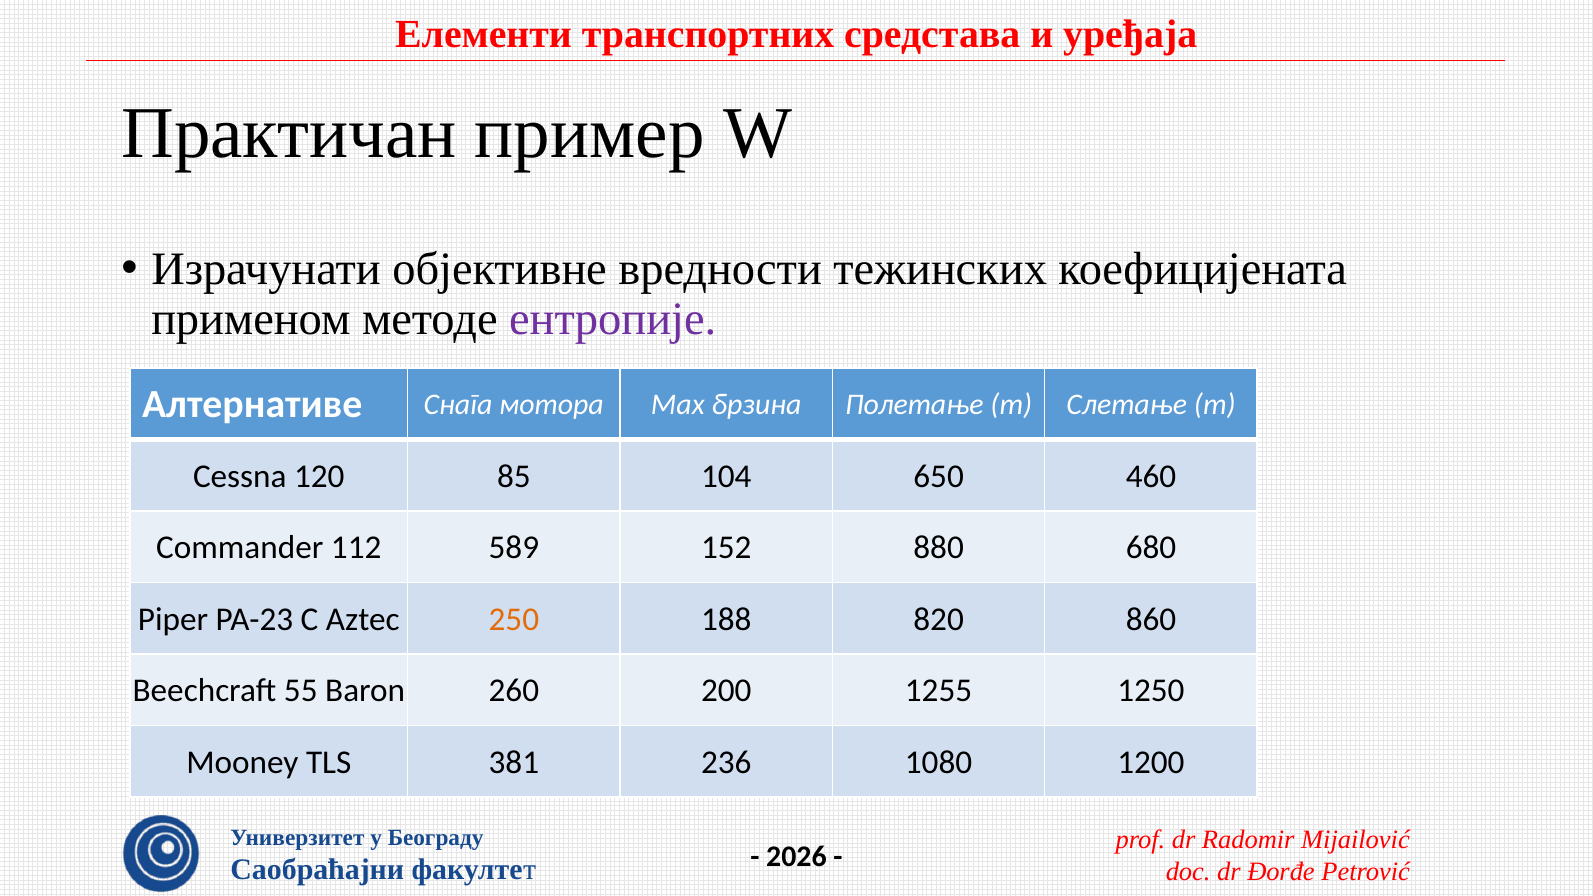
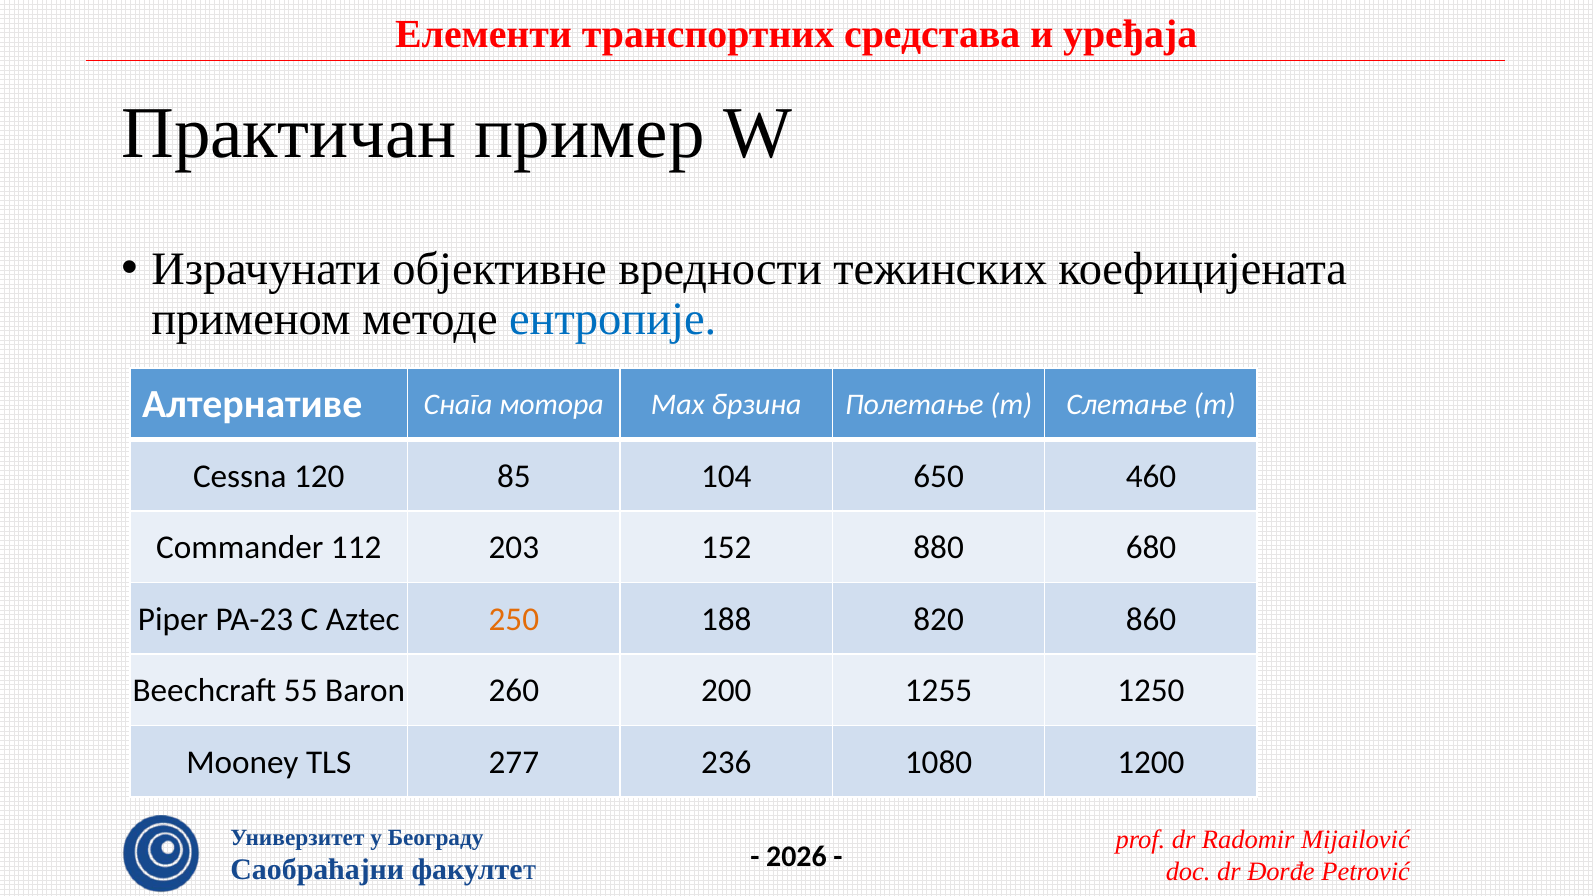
ентропије colour: purple -> blue (613, 320)
589: 589 -> 203 (514, 548)
381: 381 -> 277 (514, 762)
